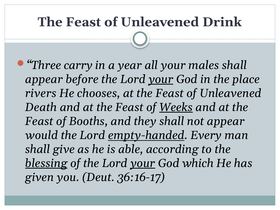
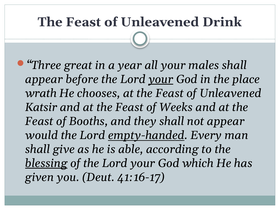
carry: carry -> great (78, 65)
rivers: rivers -> wrath (41, 93)
Death: Death -> Katsir (41, 107)
Weeks underline: present -> none (176, 107)
your underline: present -> none (143, 163)
36:16-17: 36:16-17 -> 41:16-17 (141, 177)
